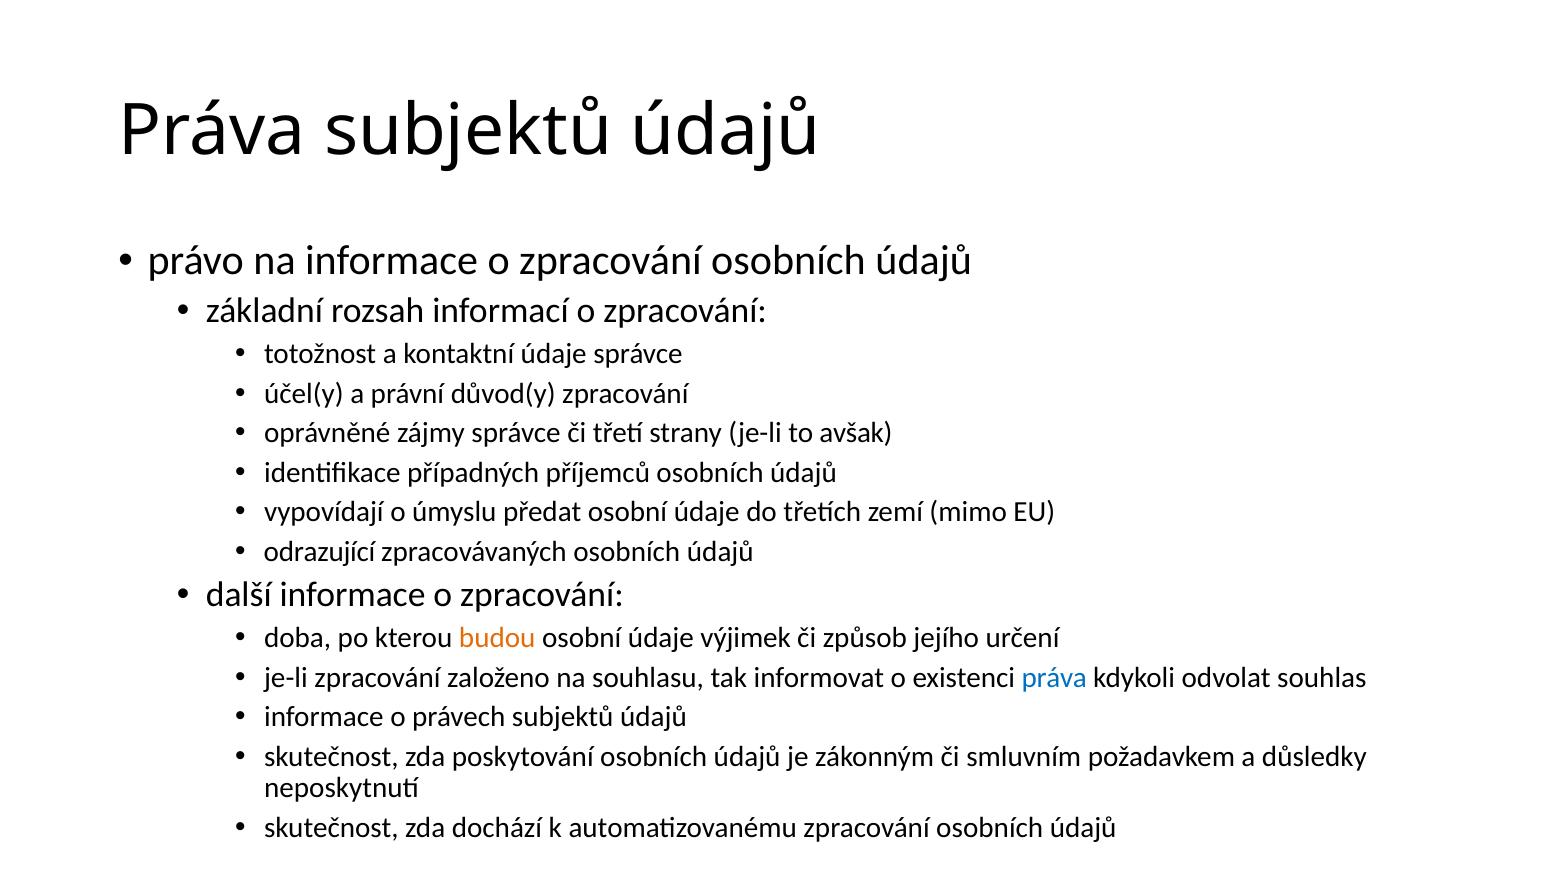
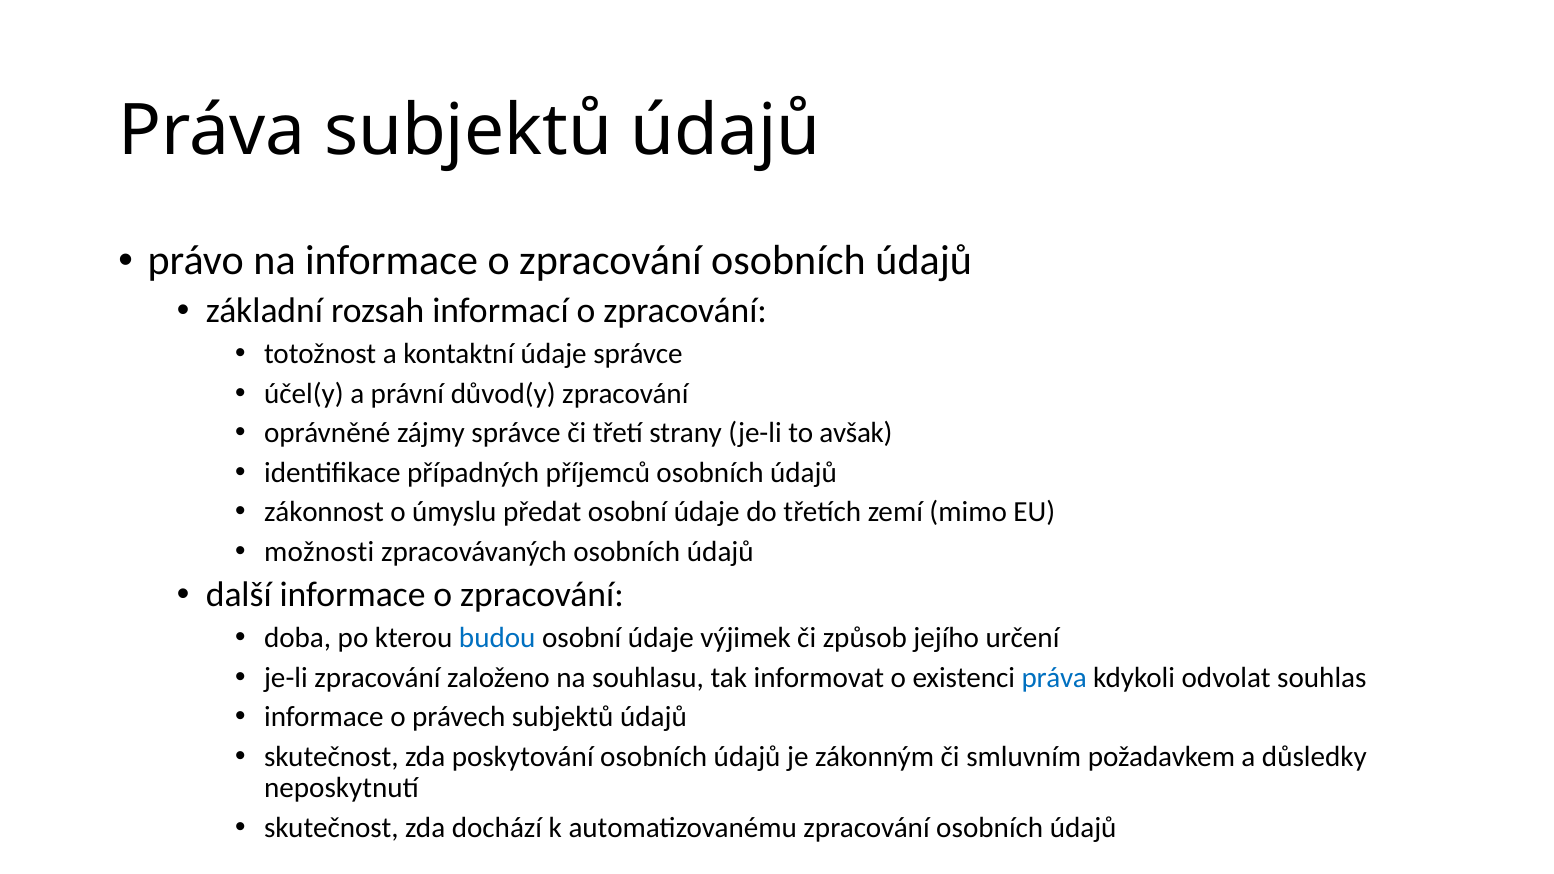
vypovídají: vypovídají -> zákonnost (324, 512)
odrazující: odrazující -> možnosti (319, 552)
budou colour: orange -> blue (497, 638)
